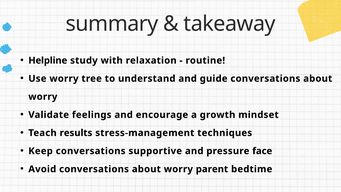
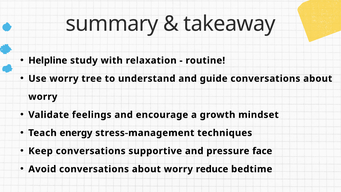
results: results -> energy (76, 133)
parent: parent -> reduce (212, 169)
